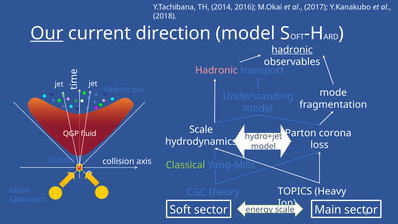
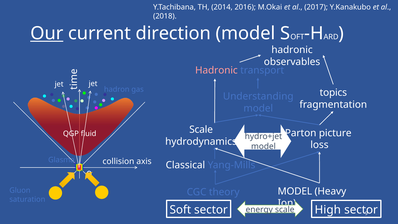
hadronic underline: present -> none (292, 50)
mode: mode -> topics (333, 92)
corona: corona -> picture (335, 133)
Classical colour: light green -> white (185, 165)
theory TOPICS: TOPICS -> MODEL (295, 191)
Main: Main -> High (328, 210)
